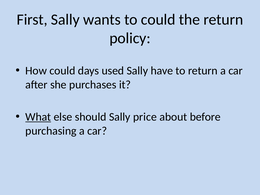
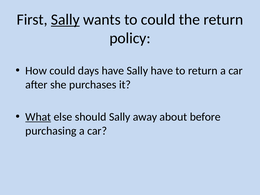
Sally underline: none -> present (65, 20)
days used: used -> have (113, 71)
price: price -> away (145, 117)
